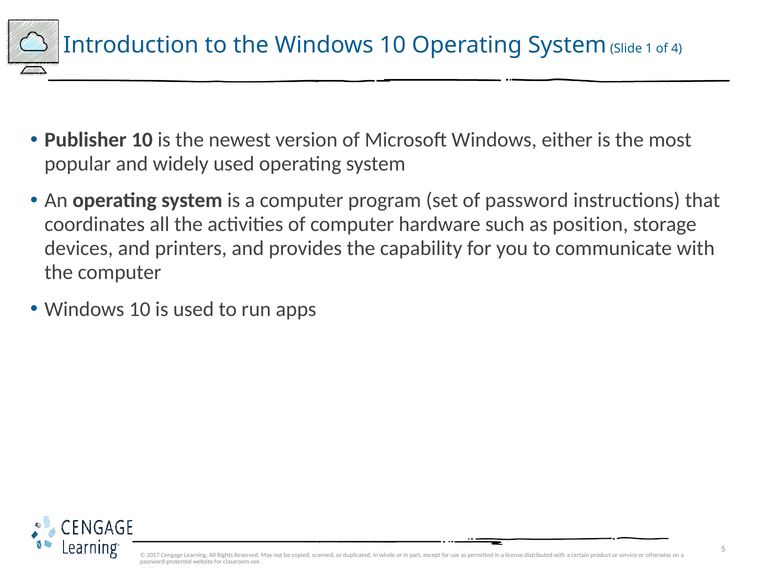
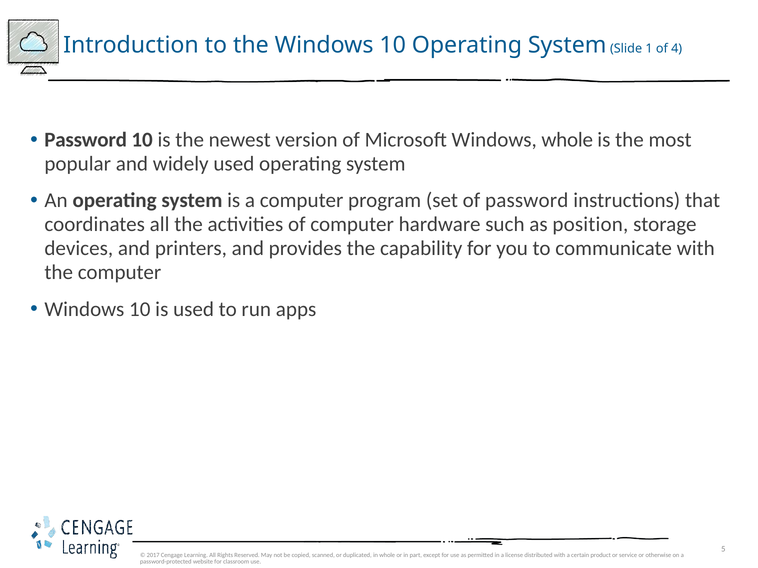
Publisher: Publisher -> Password (86, 140)
Windows either: either -> whole (567, 140)
